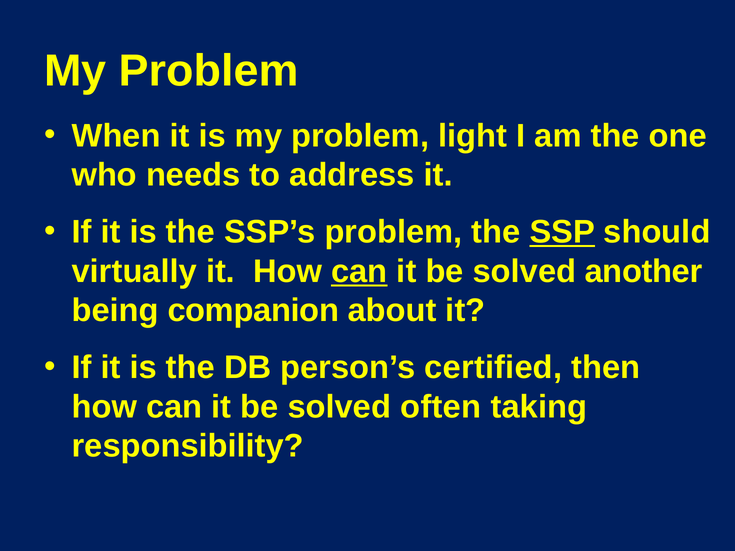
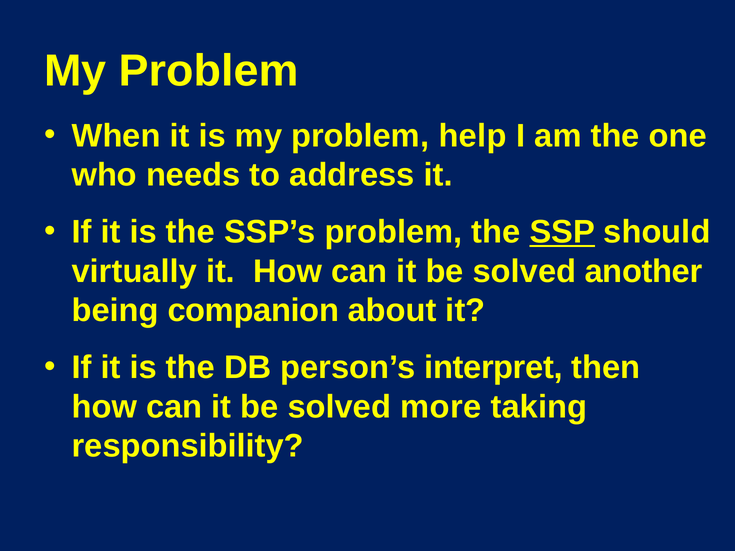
light: light -> help (473, 136)
can underline: present -> none (359, 271)
certified: certified -> interpret (494, 368)
often: often -> more (441, 407)
